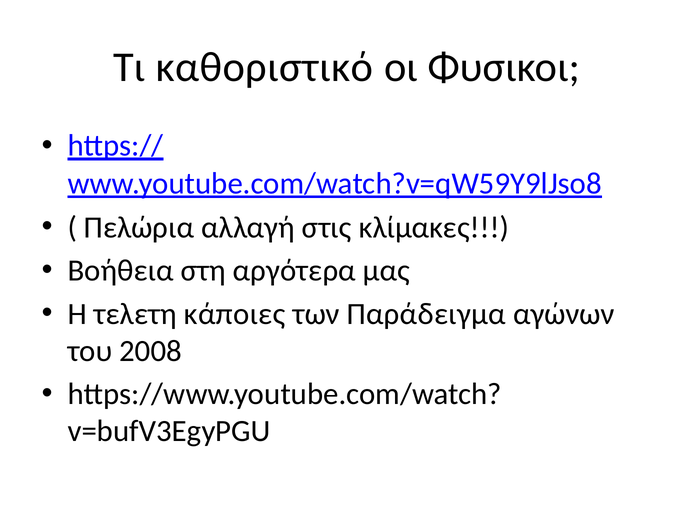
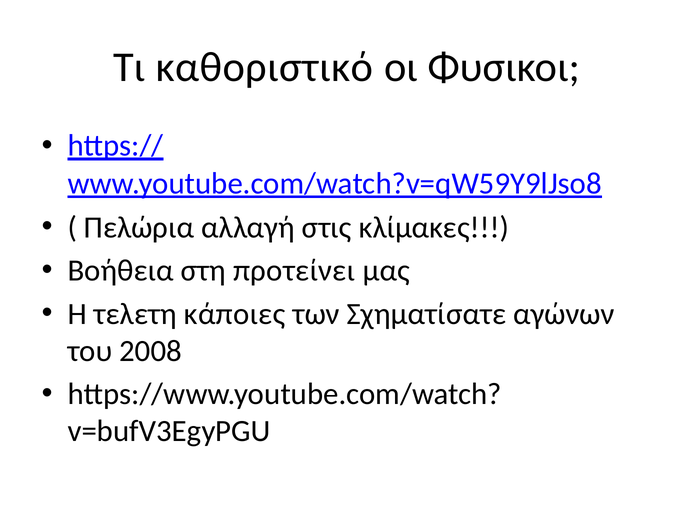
αργότερα: αργότερα -> προτείνει (294, 270)
Παράδειγμα: Παράδειγμα -> Σχηματίσατε (426, 314)
